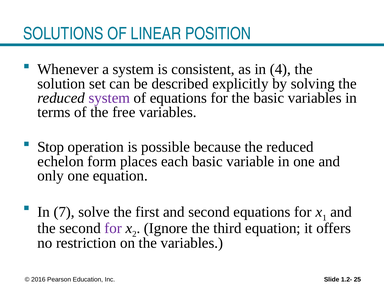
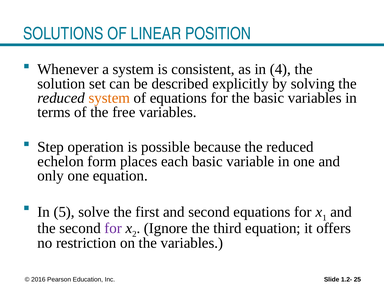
system colour: purple -> orange (109, 98)
Stop: Stop -> Step (51, 147)
7: 7 -> 5 (64, 212)
